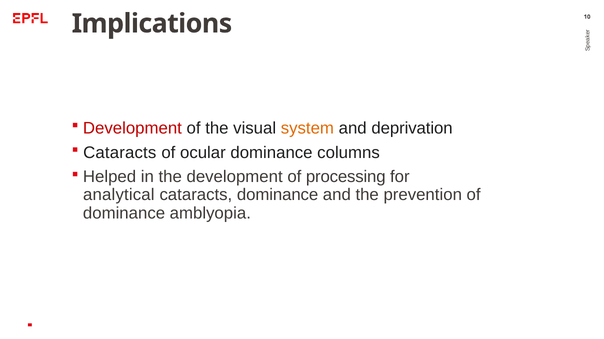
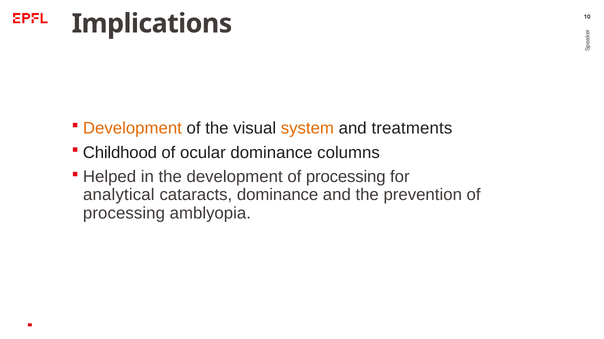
Development colour: red -> orange (132, 128)
deprivation: deprivation -> treatments (412, 128)
Cataracts: Cataracts -> Childhood (120, 153)
dominance: dominance -> processing (124, 214)
